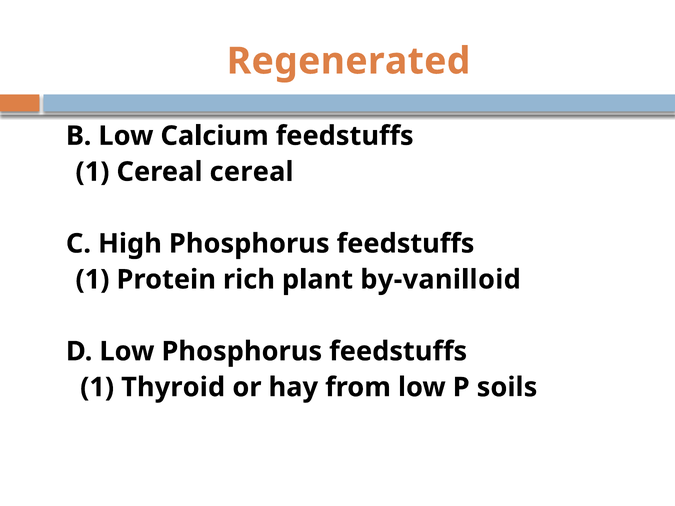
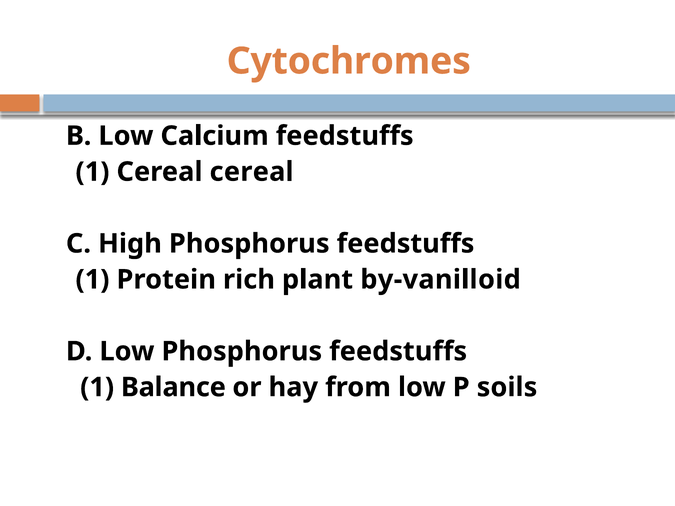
Regenerated: Regenerated -> Cytochromes (349, 61)
Thyroid: Thyroid -> Balance (173, 387)
